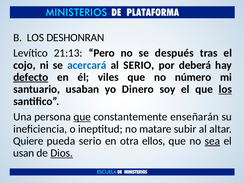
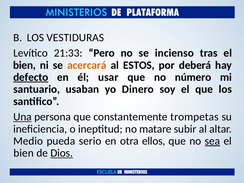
DESHONRAN: DESHONRAN -> VESTIDURAS (75, 38)
21:13: 21:13 -> 21:33 (68, 53)
después: después -> incienso (174, 53)
cojo: cojo -> bien (24, 65)
acercará colour: blue -> orange (87, 65)
al SERIO: SERIO -> ESTOS (139, 65)
viles: viles -> usar (108, 77)
los underline: present -> none (225, 89)
Una underline: none -> present (22, 117)
que underline: present -> none (82, 117)
enseñarán: enseñarán -> trompetas (194, 117)
Quiere: Quiere -> Medio (28, 141)
usan: usan -> bien (24, 153)
